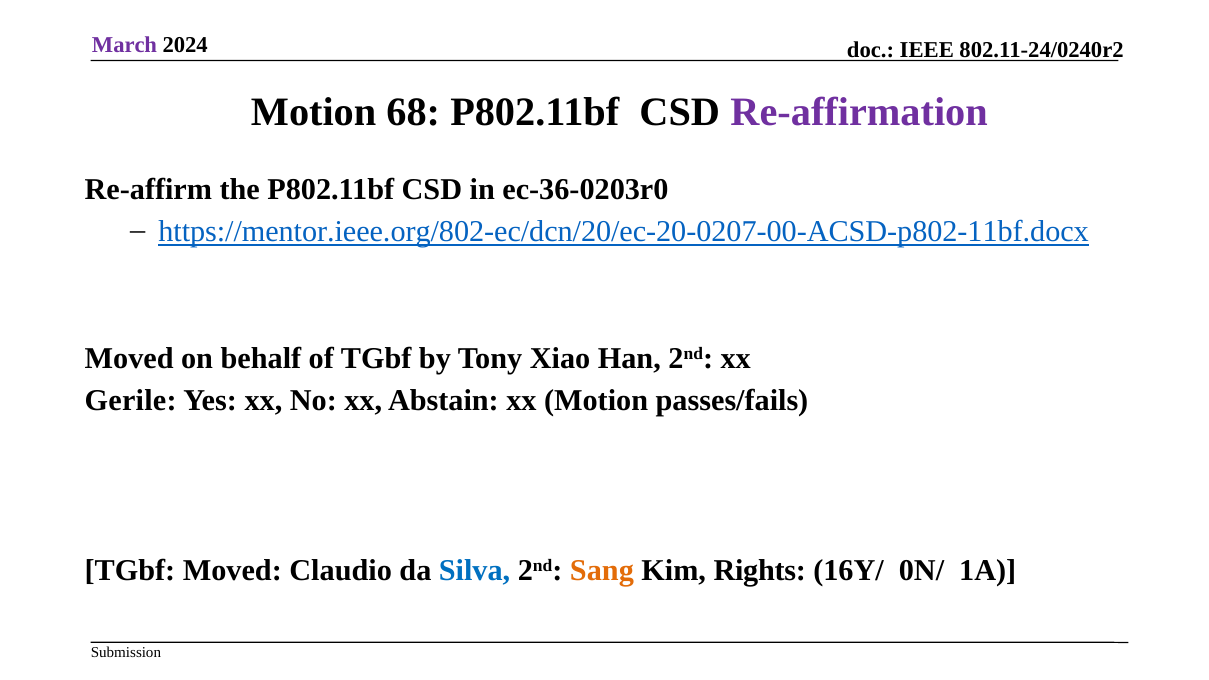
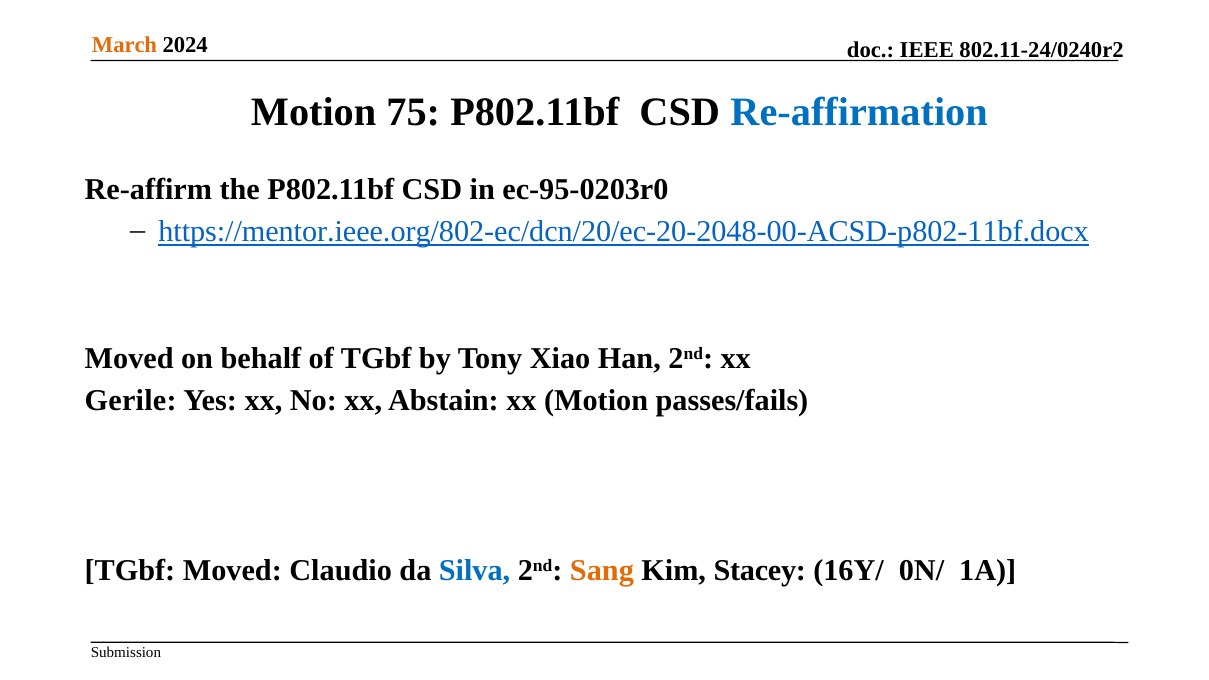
March colour: purple -> orange (125, 45)
68: 68 -> 75 (413, 112)
Re-affirmation colour: purple -> blue (859, 112)
ec-36-0203r0: ec-36-0203r0 -> ec-95-0203r0 (585, 190)
https://mentor.ieee.org/802-ec/dcn/20/ec-20-0207-00-ACSD-p802-11bf.docx: https://mentor.ieee.org/802-ec/dcn/20/ec-20-0207-00-ACSD-p802-11bf.docx -> https://mentor.ieee.org/802-ec/dcn/20/ec-20-2048-00-ACSD-p802-11bf.docx (624, 232)
Rights: Rights -> Stacey (760, 570)
